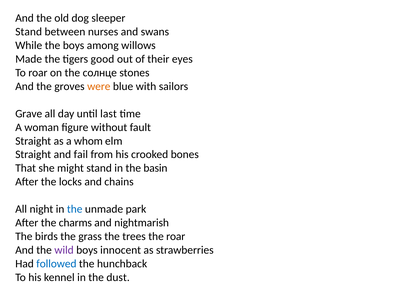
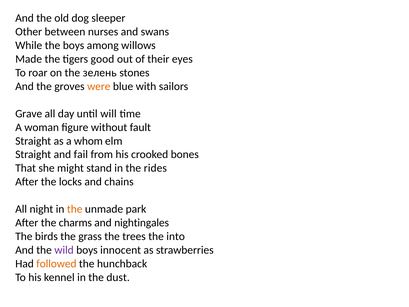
Stand: Stand -> Other (29, 32)
солнце: солнце -> зелень (100, 73)
last: last -> will (109, 114)
basin: basin -> rides (155, 168)
the colour: blue -> orange (75, 209)
nightmarish: nightmarish -> nightingales (142, 223)
the roar: roar -> into (176, 236)
followed colour: blue -> orange (56, 264)
